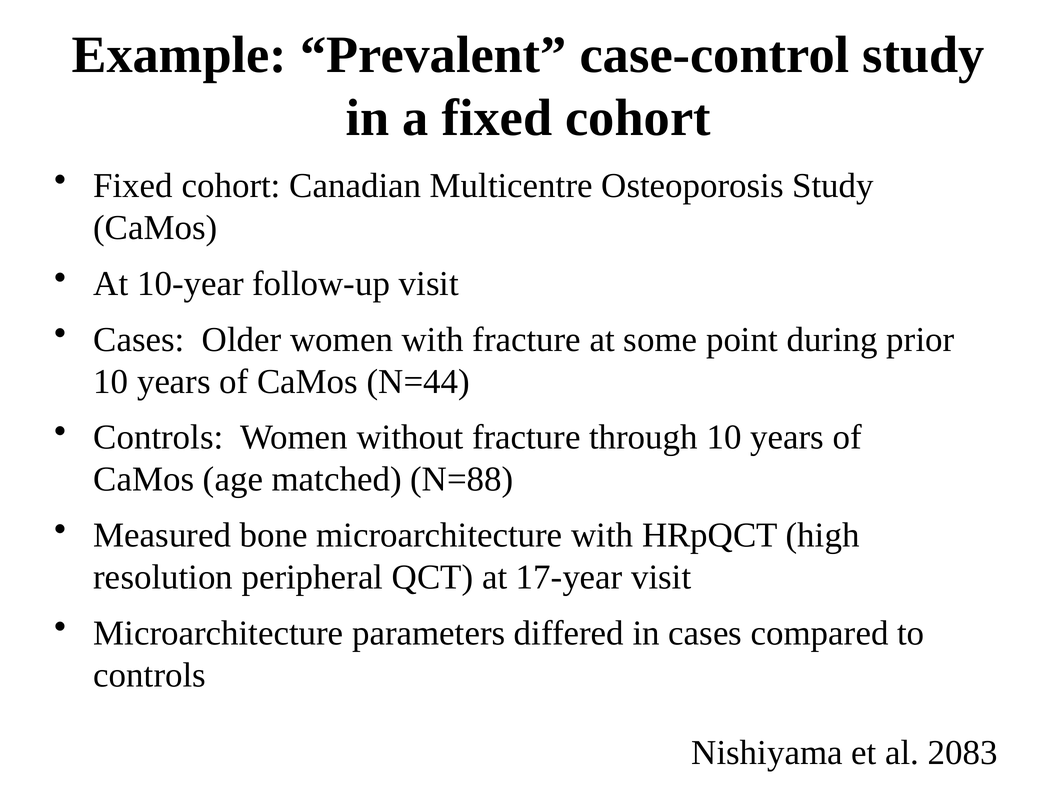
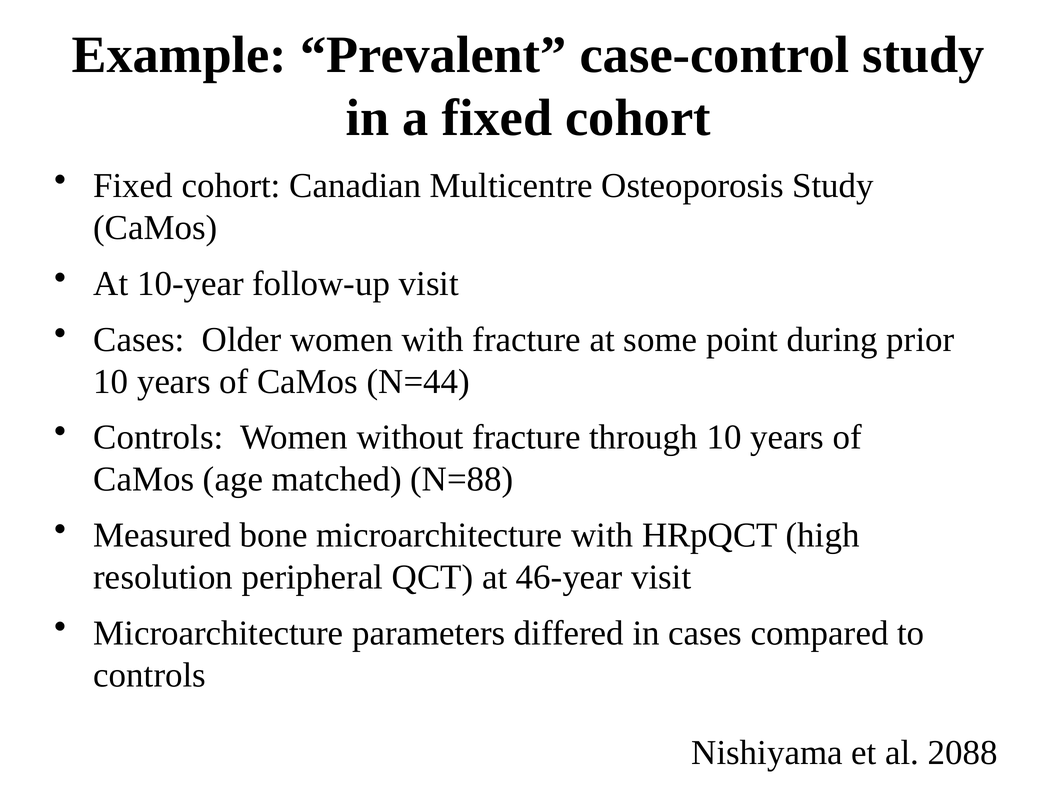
17-year: 17-year -> 46-year (569, 577)
2083: 2083 -> 2088 (963, 753)
